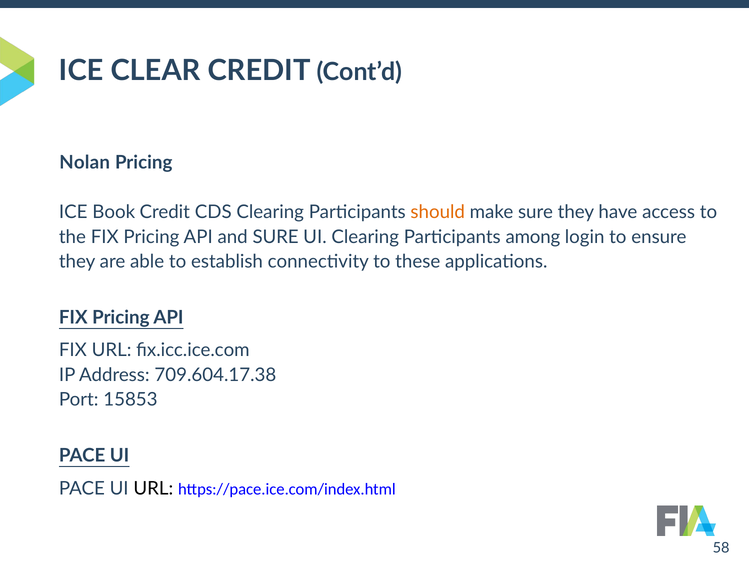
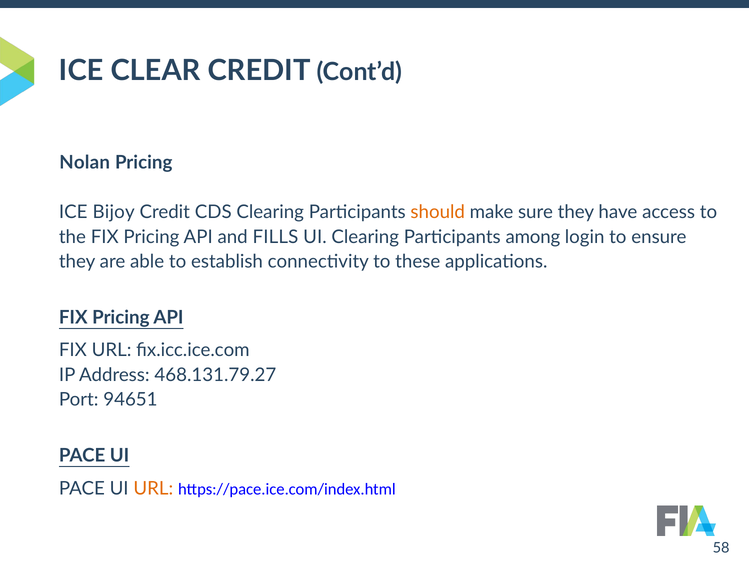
Book: Book -> Bijoy (114, 212)
and SURE: SURE -> FILLS (275, 237)
709.604.17.38: 709.604.17.38 -> 468.131.79.27 (215, 375)
15853: 15853 -> 94651 (130, 400)
URL colour: black -> orange (153, 488)
